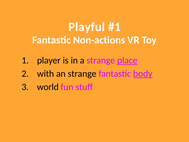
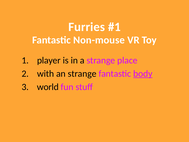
Playful: Playful -> Furries (87, 27)
Non-actions: Non-actions -> Non-mouse (99, 40)
place underline: present -> none (127, 60)
